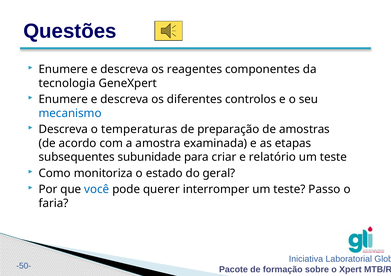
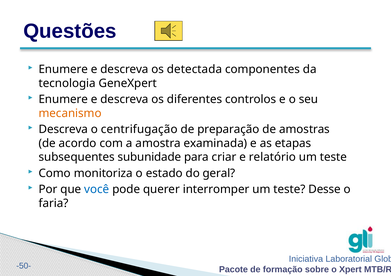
reagentes: reagentes -> detectada (195, 69)
mecanismo colour: blue -> orange (70, 113)
temperaturas: temperaturas -> centrifugação (139, 129)
Passo: Passo -> Desse (325, 189)
